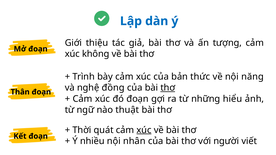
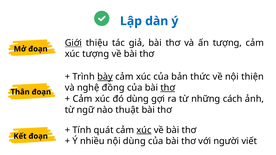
Giới underline: none -> present (73, 43)
xúc không: không -> tượng (96, 54)
bày underline: none -> present (105, 77)
năng: năng -> thiện (253, 77)
đó đoạn: đoạn -> dùng (138, 99)
hiểu: hiểu -> cách (233, 99)
Thời: Thời -> Tính (82, 130)
nội nhân: nhân -> dùng (134, 141)
